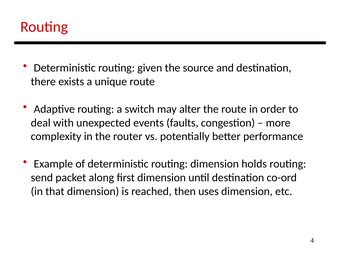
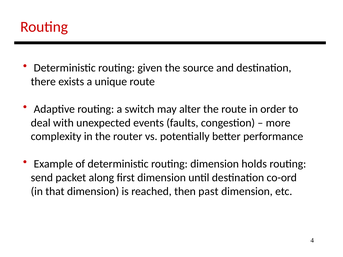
uses: uses -> past (208, 191)
